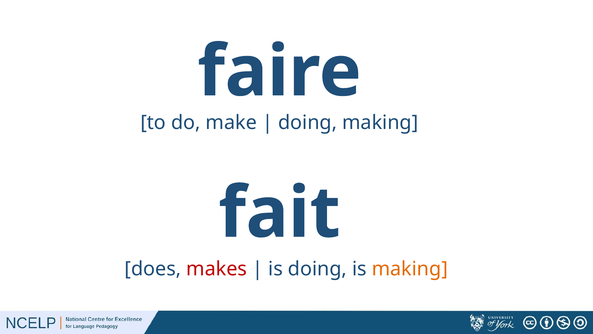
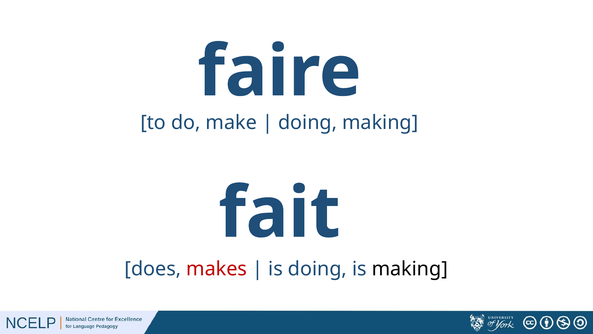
making colour: orange -> black (410, 269)
